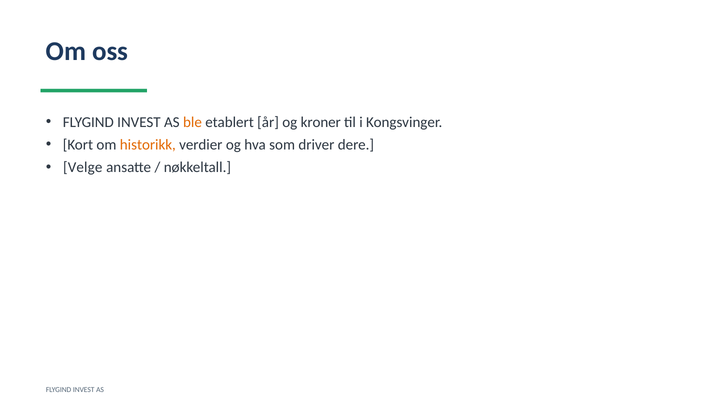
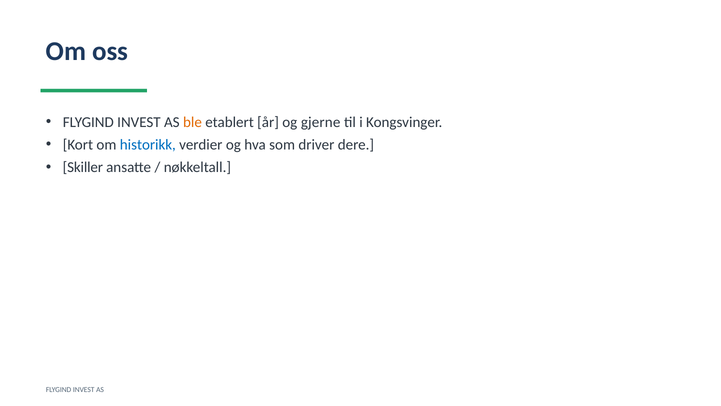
kroner: kroner -> gjerne (321, 122)
historikk colour: orange -> blue (148, 145)
Velge: Velge -> Skiller (83, 167)
